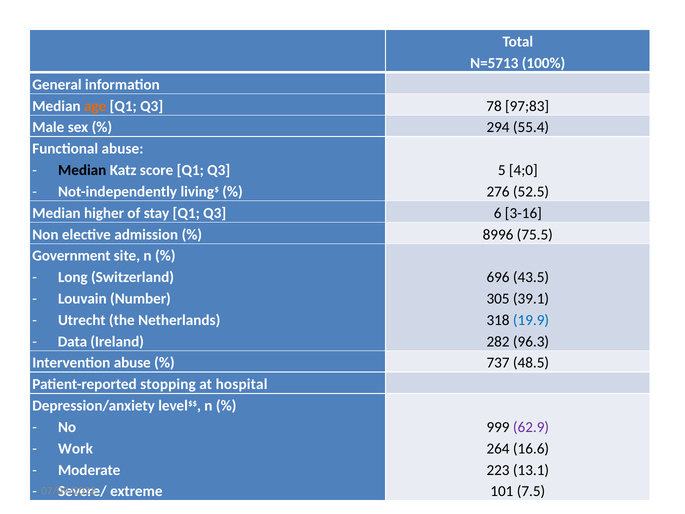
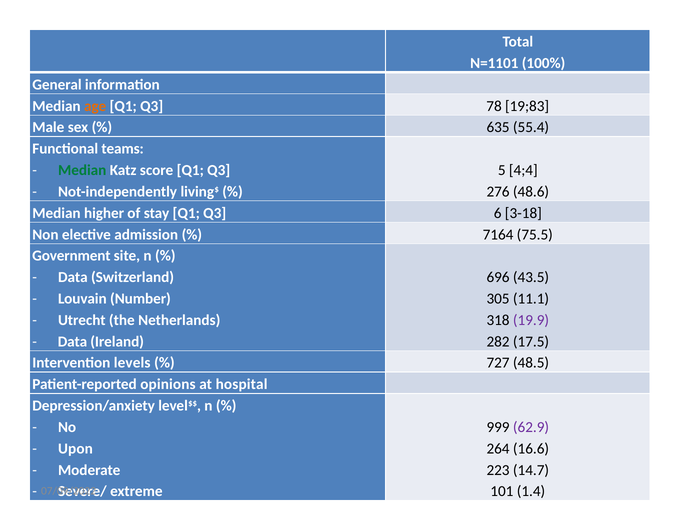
N=5713: N=5713 -> N=1101 (494, 63)
97;83: 97;83 -> 19;83 (527, 106)
294: 294 -> 635 (498, 127)
Functional abuse: abuse -> teams (123, 149)
Median colour: black -> green (82, 170)
4;0: 4;0 -> 4;4 (523, 170)
52.5: 52.5 -> 48.6 (531, 192)
3-16: 3-16 -> 3-18 (523, 213)
8996: 8996 -> 7164 (498, 234)
Long: Long -> Data (73, 277)
39.1: 39.1 -> 11.1 (531, 299)
19.9 colour: blue -> purple (531, 320)
96.3: 96.3 -> 17.5 (531, 341)
Intervention abuse: abuse -> levels (132, 363)
737: 737 -> 727 (498, 363)
stopping: stopping -> opinions (168, 384)
Work: Work -> Upon (75, 448)
13.1: 13.1 -> 14.7 (531, 470)
7.5: 7.5 -> 1.4 (531, 491)
